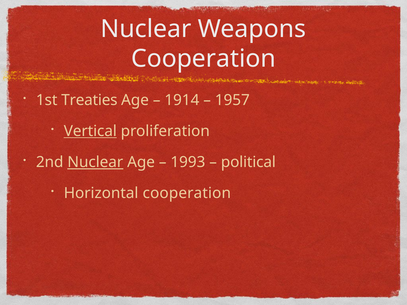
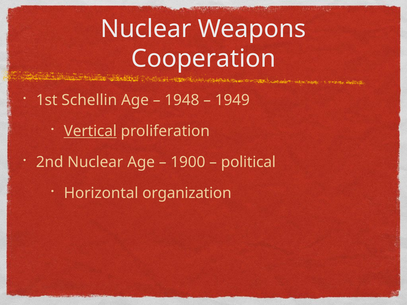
Treaties: Treaties -> Schellin (89, 100)
1914: 1914 -> 1948 (182, 100)
1957: 1957 -> 1949 (232, 100)
Nuclear underline: present -> none (95, 162)
1993: 1993 -> 1900 (188, 162)
Horizontal cooperation: cooperation -> organization (187, 193)
